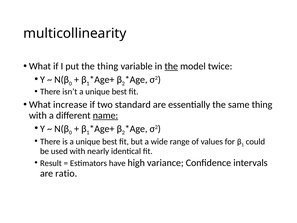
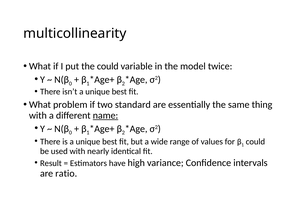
the thing: thing -> could (108, 66)
the underline: present -> none (171, 66)
increase: increase -> problem (70, 105)
